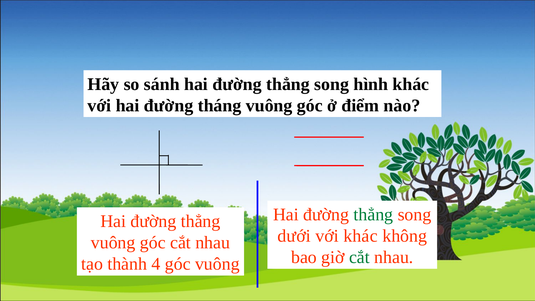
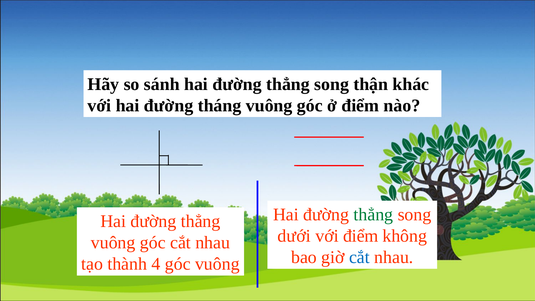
hình: hình -> thận (371, 84)
với khác: khác -> điểm (361, 236)
cắt colour: green -> blue (359, 257)
